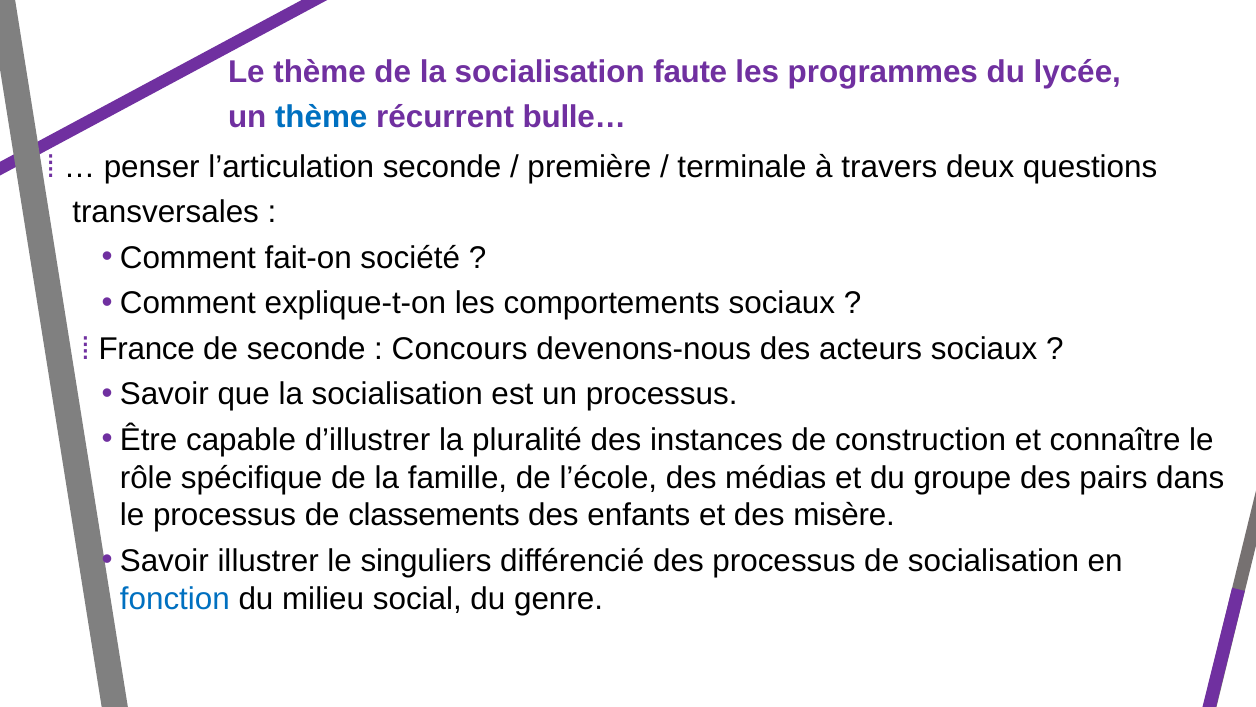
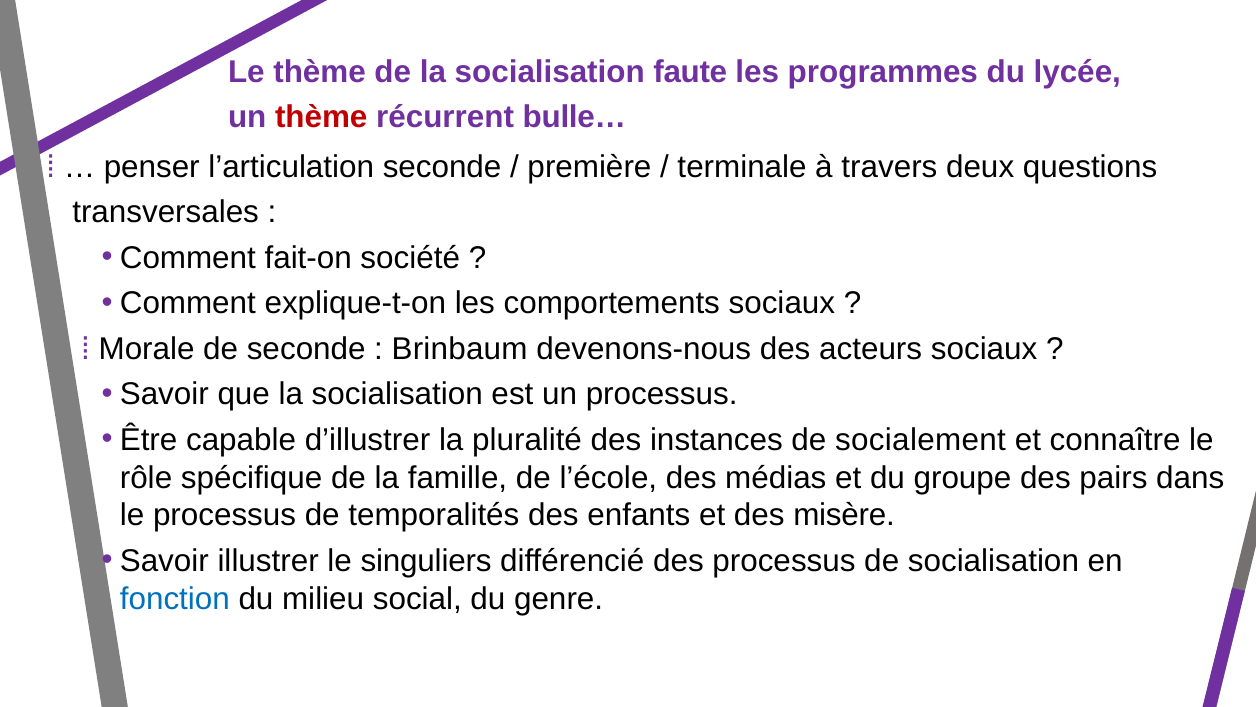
thème colour: blue -> red (321, 117)
France: France -> Morale (147, 349)
Concours: Concours -> Brinbaum (460, 349)
construction: construction -> socialement (920, 440)
classements: classements -> temporalités (434, 515)
